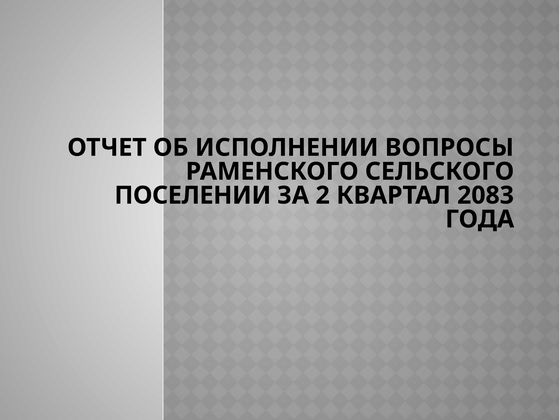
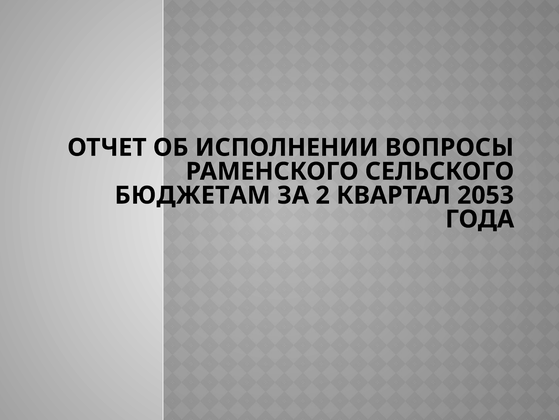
ПОСЕЛЕНИИ: ПОСЕЛЕНИИ -> БЮДЖЕТАМ (193, 195)
2083: 2083 -> 2053 (486, 195)
